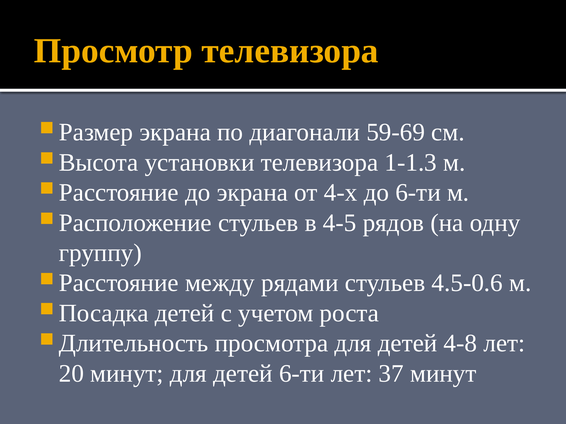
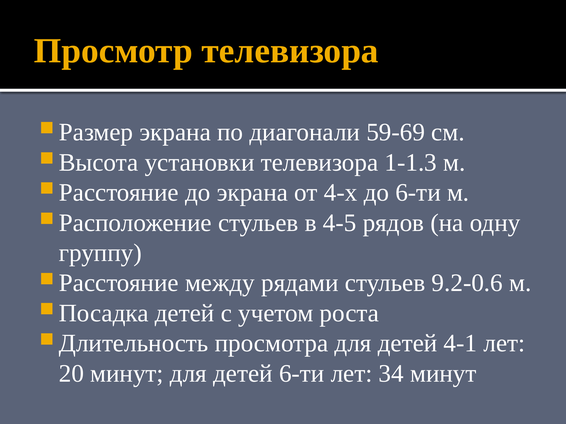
4.5-0.6: 4.5-0.6 -> 9.2-0.6 (467, 283)
4-8: 4-8 -> 4-1 (460, 344)
37: 37 -> 34 (391, 374)
